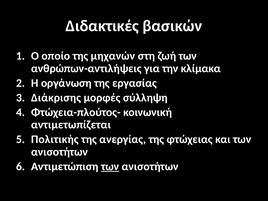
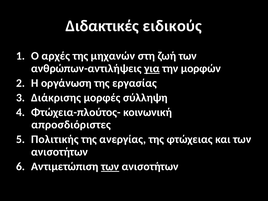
βασικών: βασικών -> ειδικούς (172, 26)
οποίο: οποίο -> αρχές (56, 56)
για underline: none -> present (152, 68)
κλίμακα: κλίμακα -> μορφών (201, 68)
αντιμετωπίζεται: αντιμετωπίζεται -> απροσδιόριστες (71, 125)
